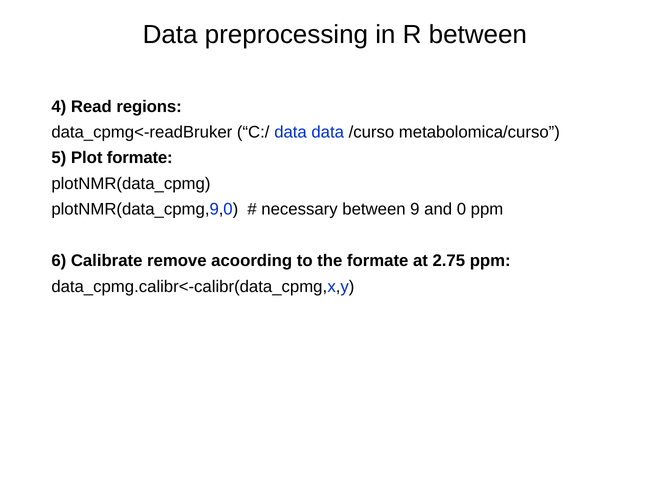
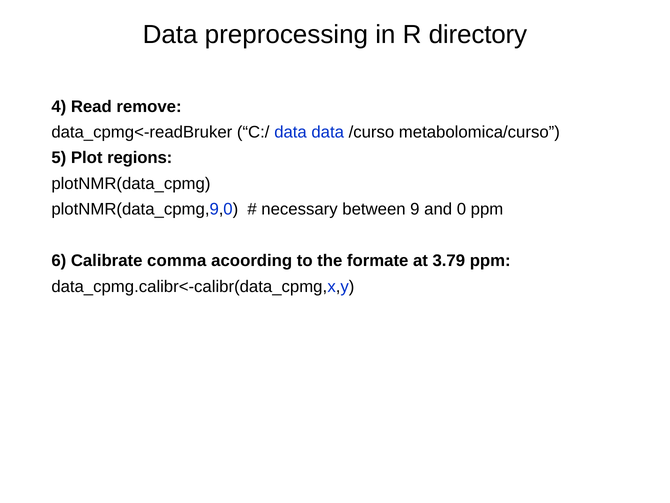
R between: between -> directory (478, 35)
regions: regions -> remove (149, 106)
Plot formate: formate -> regions (140, 158)
remove: remove -> comma (177, 261)
2.75: 2.75 -> 3.79 (449, 261)
